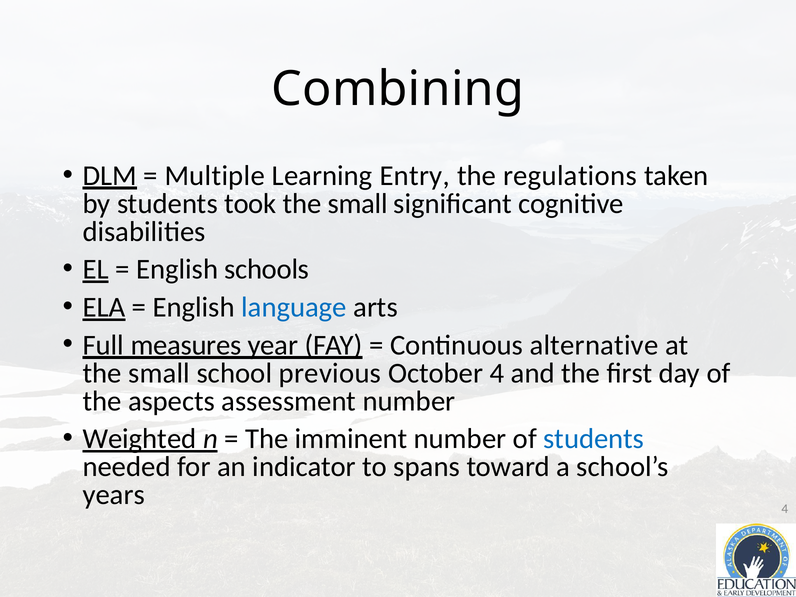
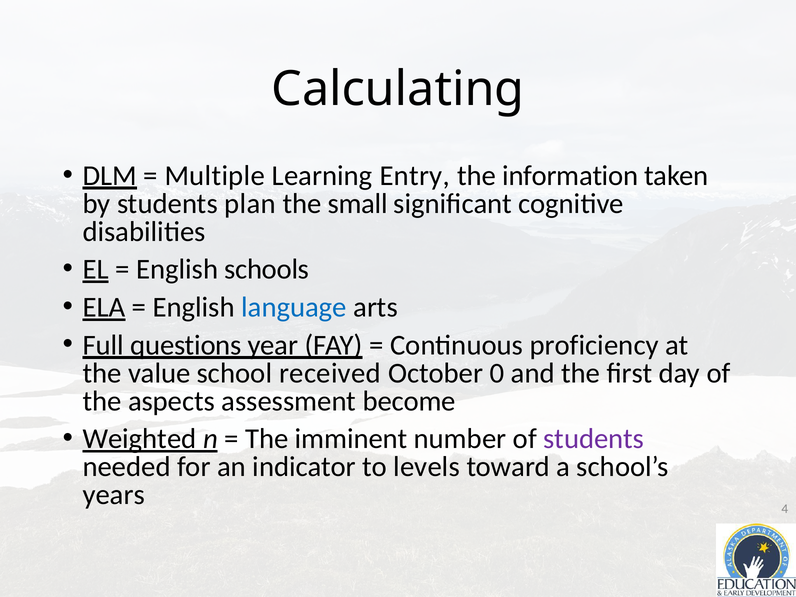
Combining: Combining -> Calculating (398, 89)
regulations: regulations -> information (570, 176)
took: took -> plan (250, 204)
measures: measures -> questions (186, 345)
alternative: alternative -> proficiency (594, 345)
small: small -> value (159, 373)
previous: previous -> received (330, 373)
October 4: 4 -> 0 (497, 373)
assessment number: number -> become (409, 401)
students colour: blue -> purple (594, 439)
spans: spans -> levels (427, 467)
